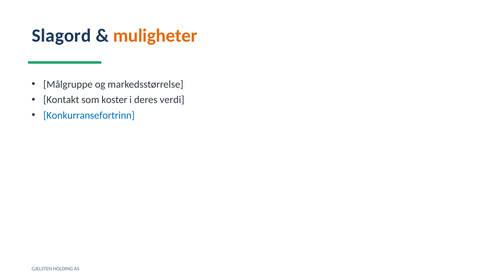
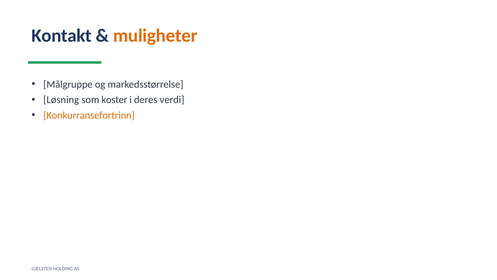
Slagord: Slagord -> Kontakt (62, 35)
Kontakt: Kontakt -> Løsning (61, 100)
Konkurransefortrinn colour: blue -> orange (89, 115)
